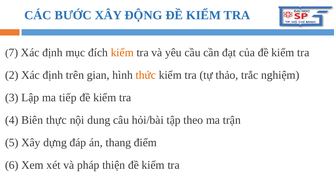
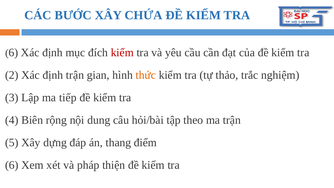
ĐỘNG: ĐỘNG -> CHỨA (144, 15)
7: 7 -> 6 (13, 53)
kiểm colour: orange -> red (122, 53)
định trên: trên -> trận (75, 75)
thực: thực -> rộng (56, 120)
